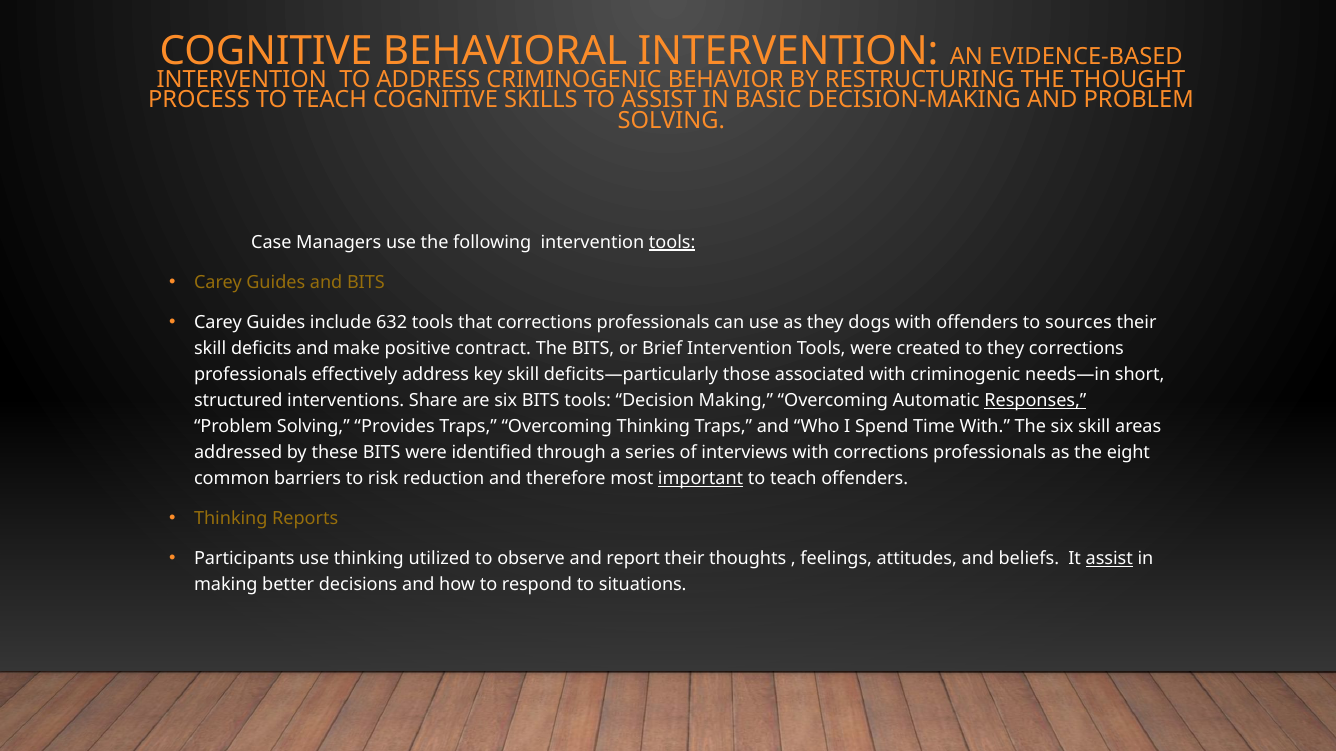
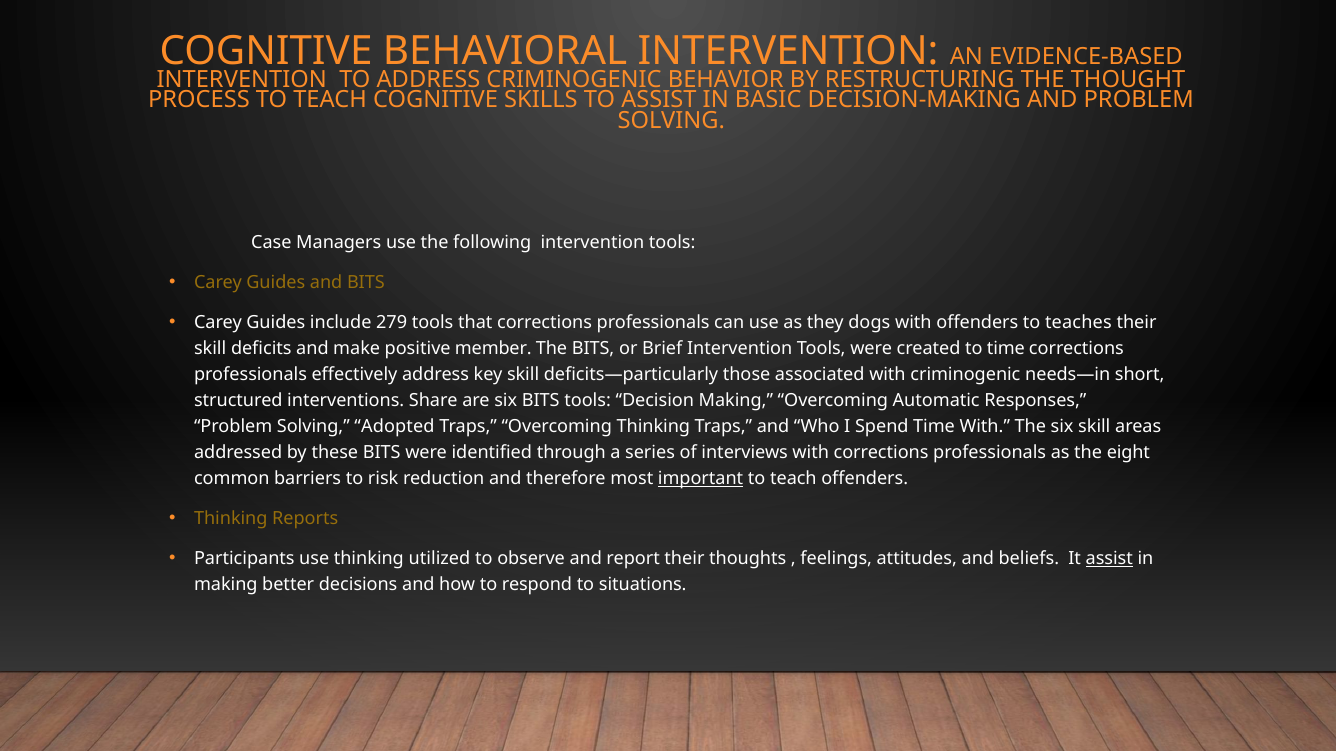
tools underline: present -> none (672, 242)
632: 632 -> 279 (392, 322)
sources: sources -> teaches (1078, 322)
contract: contract -> member (493, 348)
to they: they -> time (1006, 348)
Responses underline: present -> none (1035, 401)
Provides: Provides -> Adopted (395, 427)
